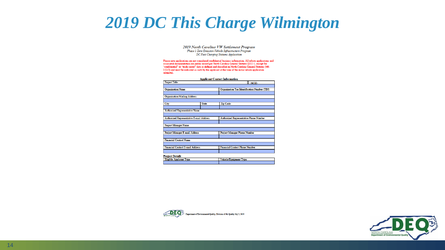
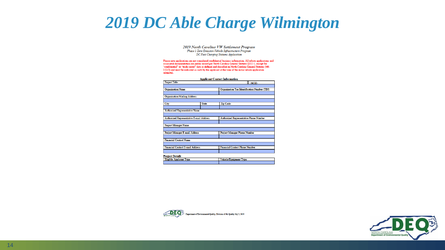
This: This -> Able (186, 23)
